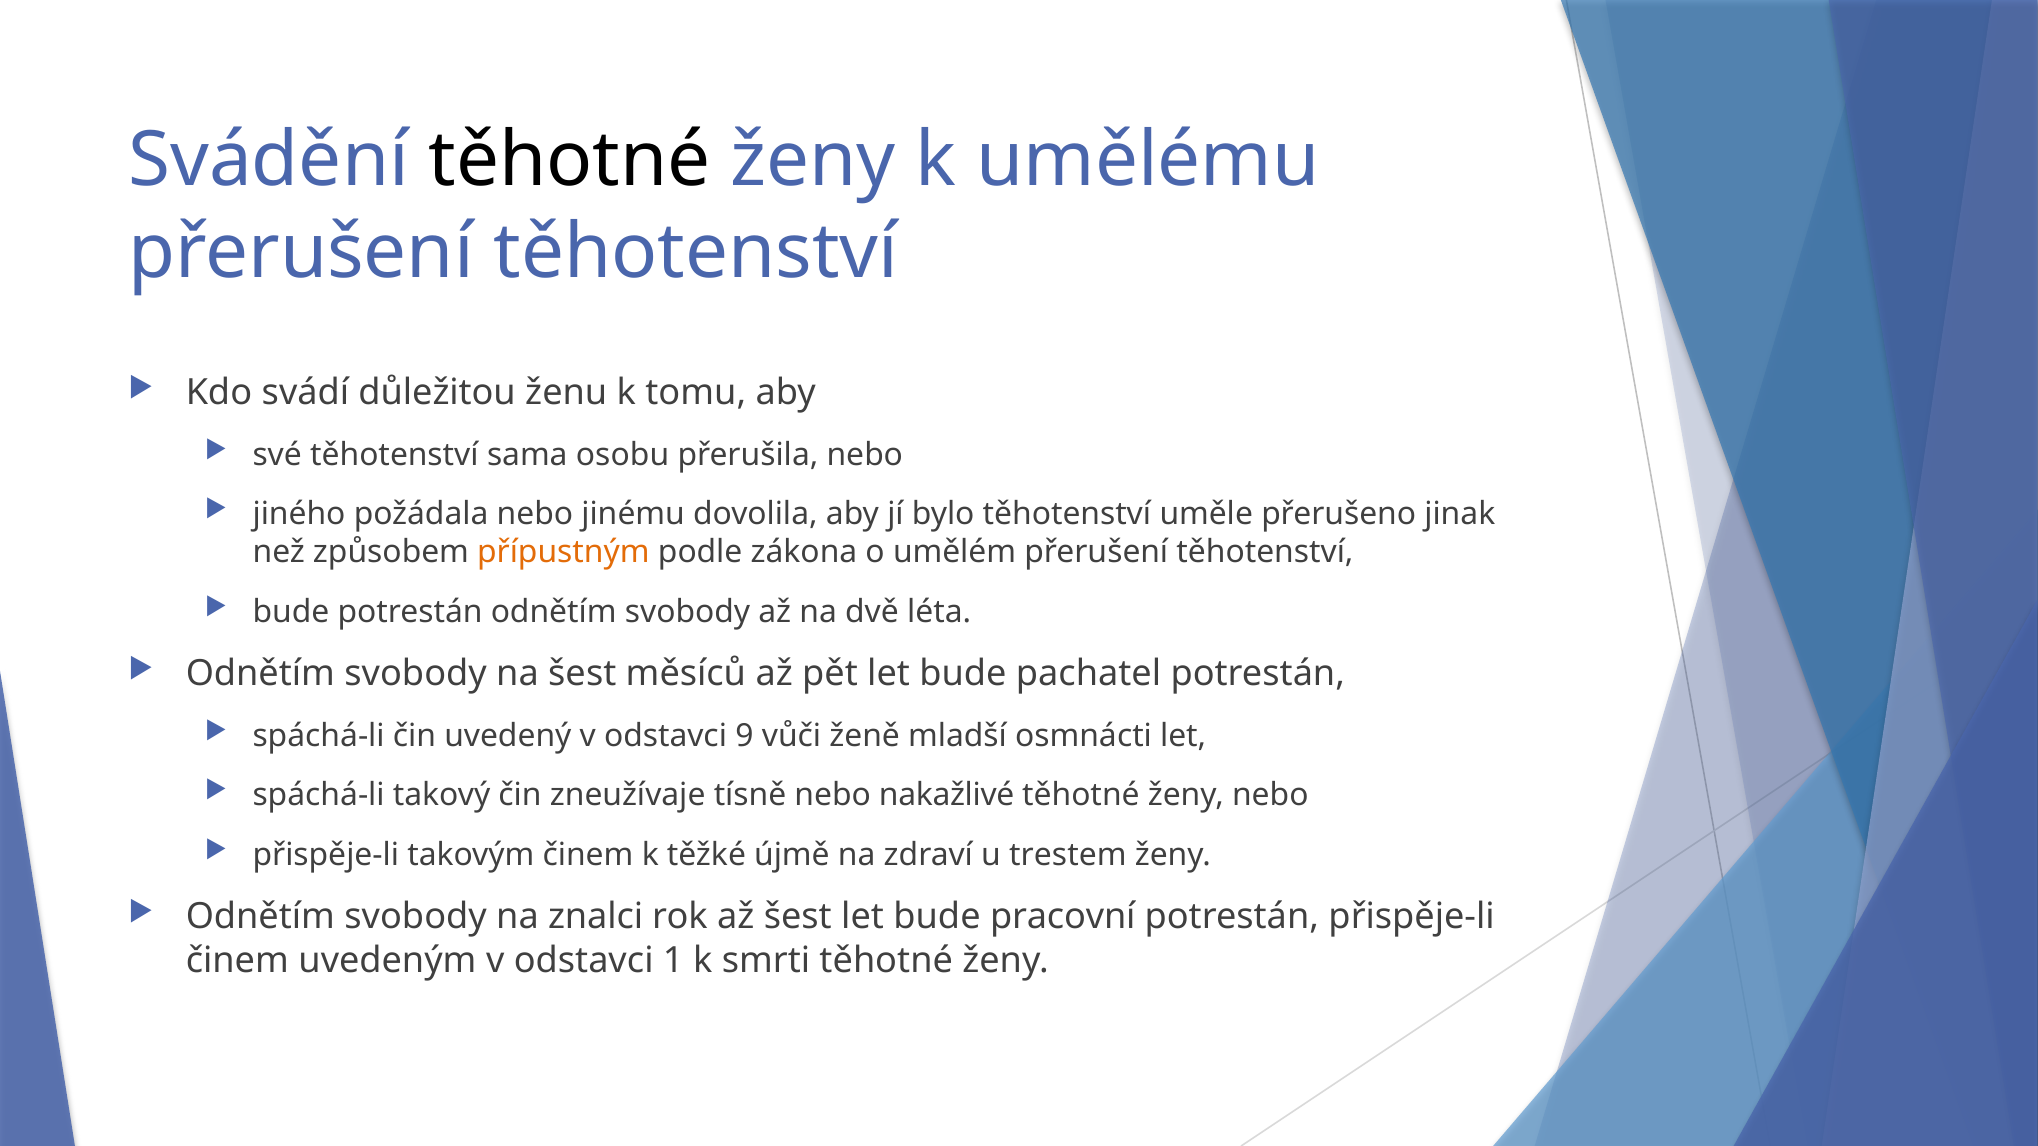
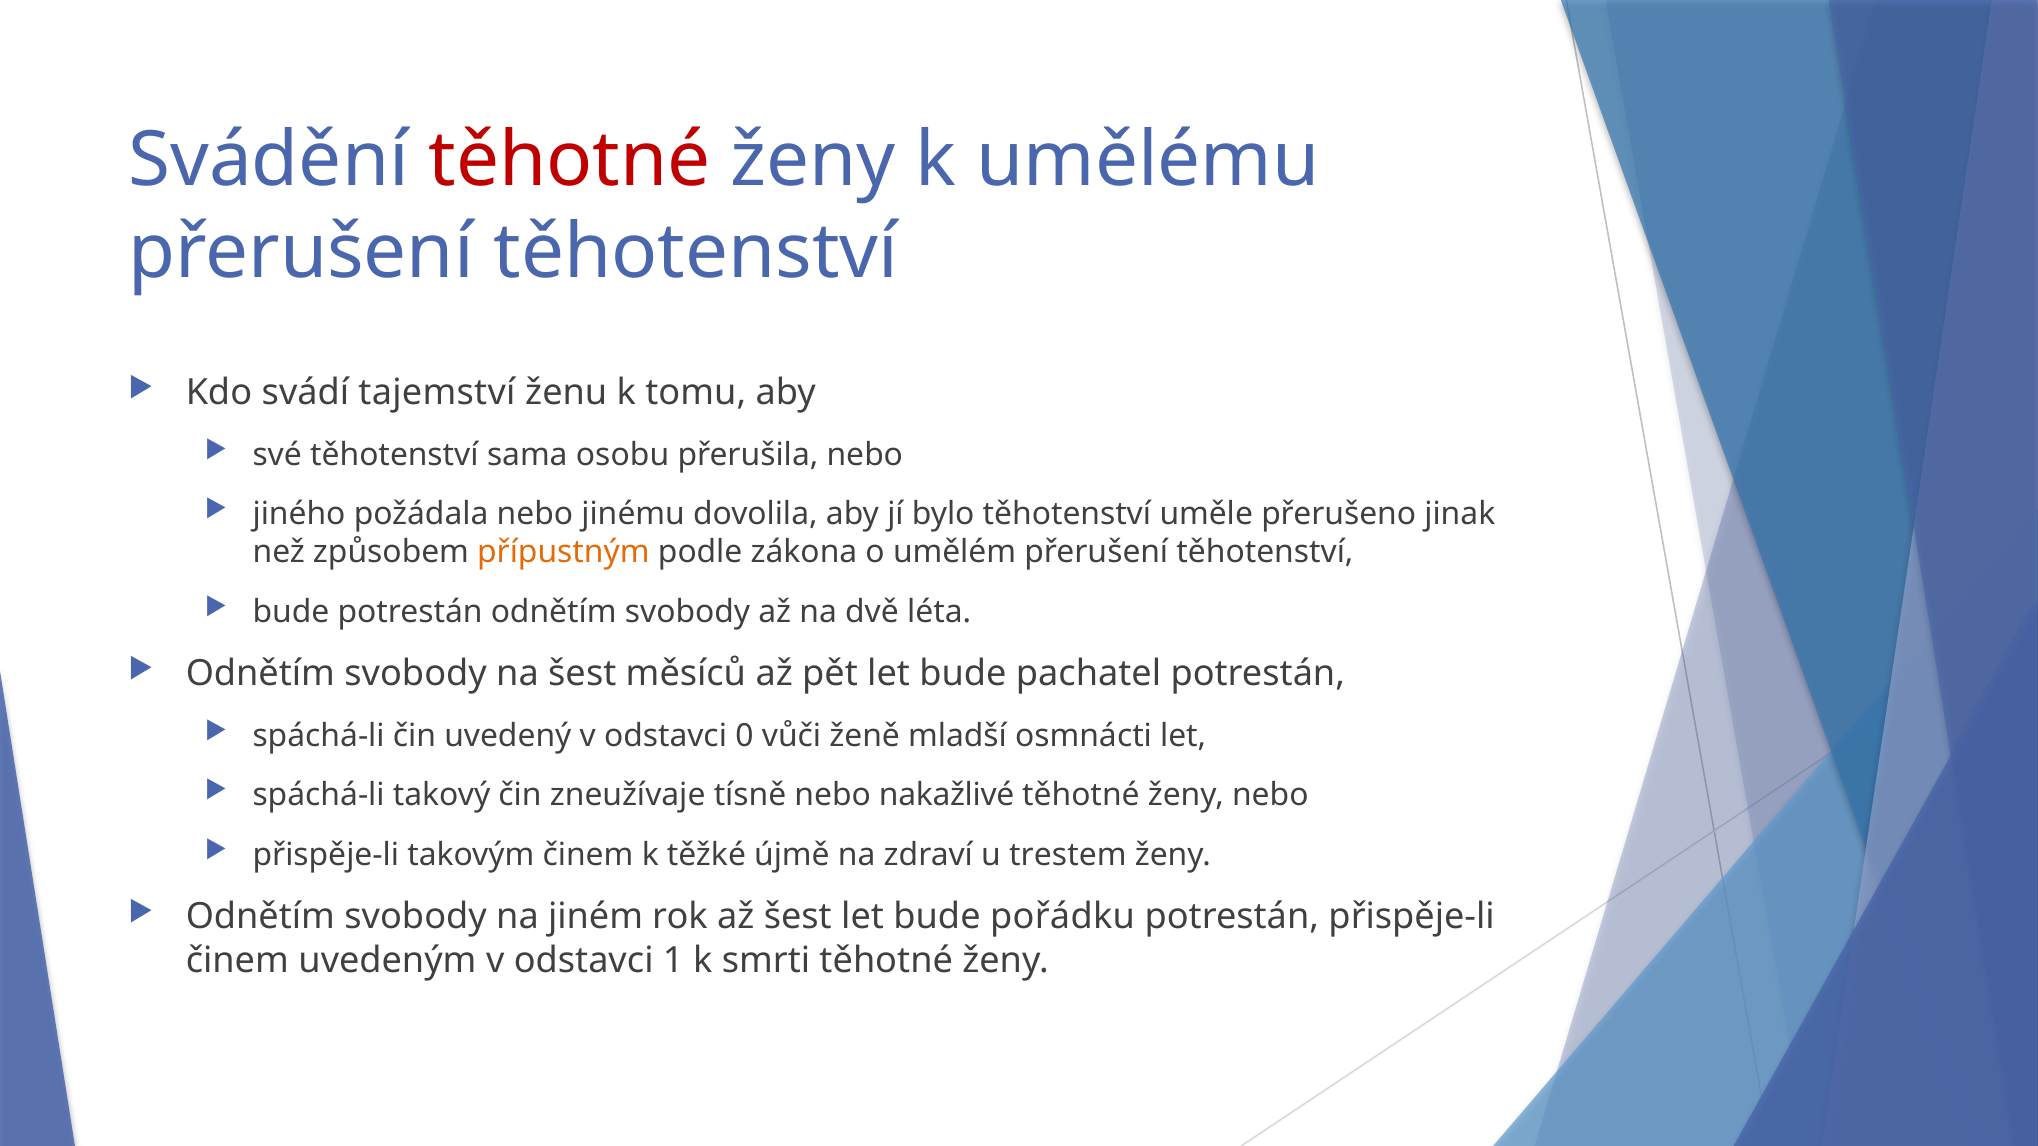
těhotné colour: black -> red (570, 161)
důležitou: důležitou -> tajemství (437, 393)
9: 9 -> 0 (744, 736)
znalci: znalci -> jiném (596, 917)
pracovní: pracovní -> pořádku (1063, 917)
